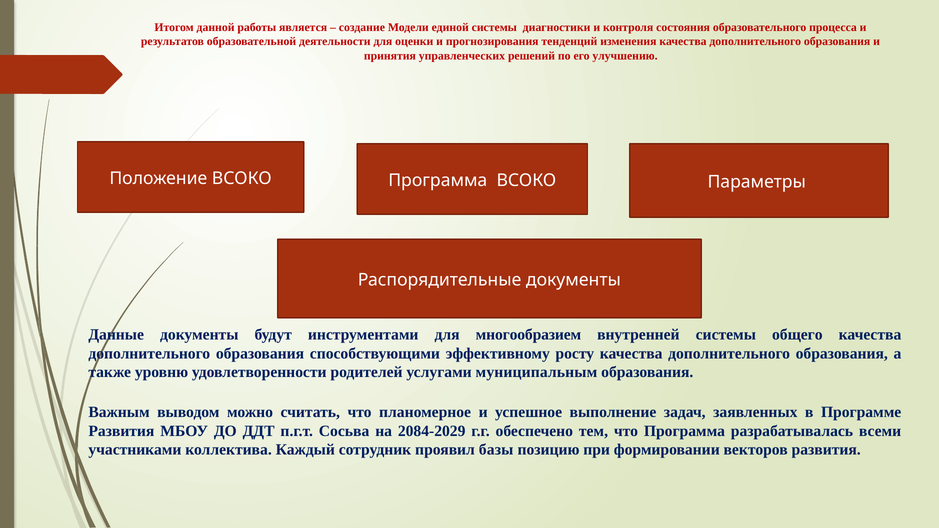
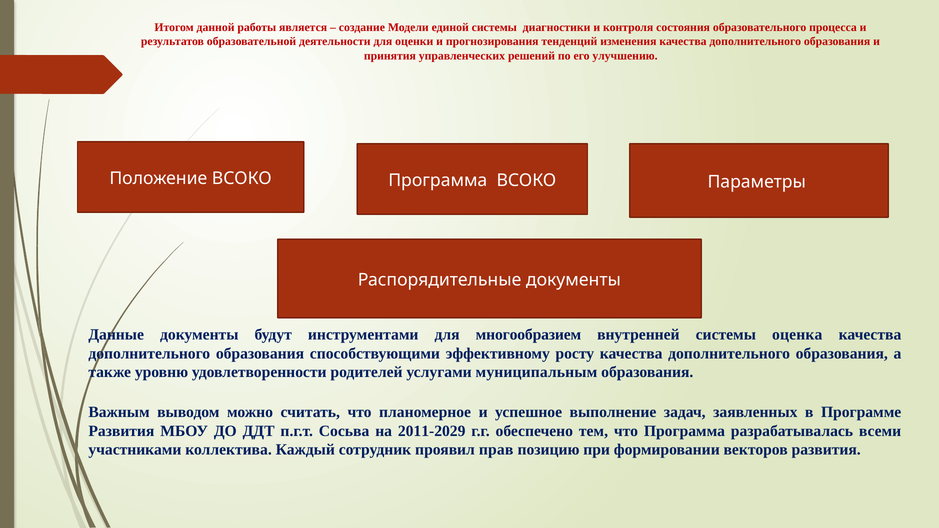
общего: общего -> оценка (797, 335)
2084-2029: 2084-2029 -> 2011-2029 (432, 431)
базы: базы -> прав (496, 450)
